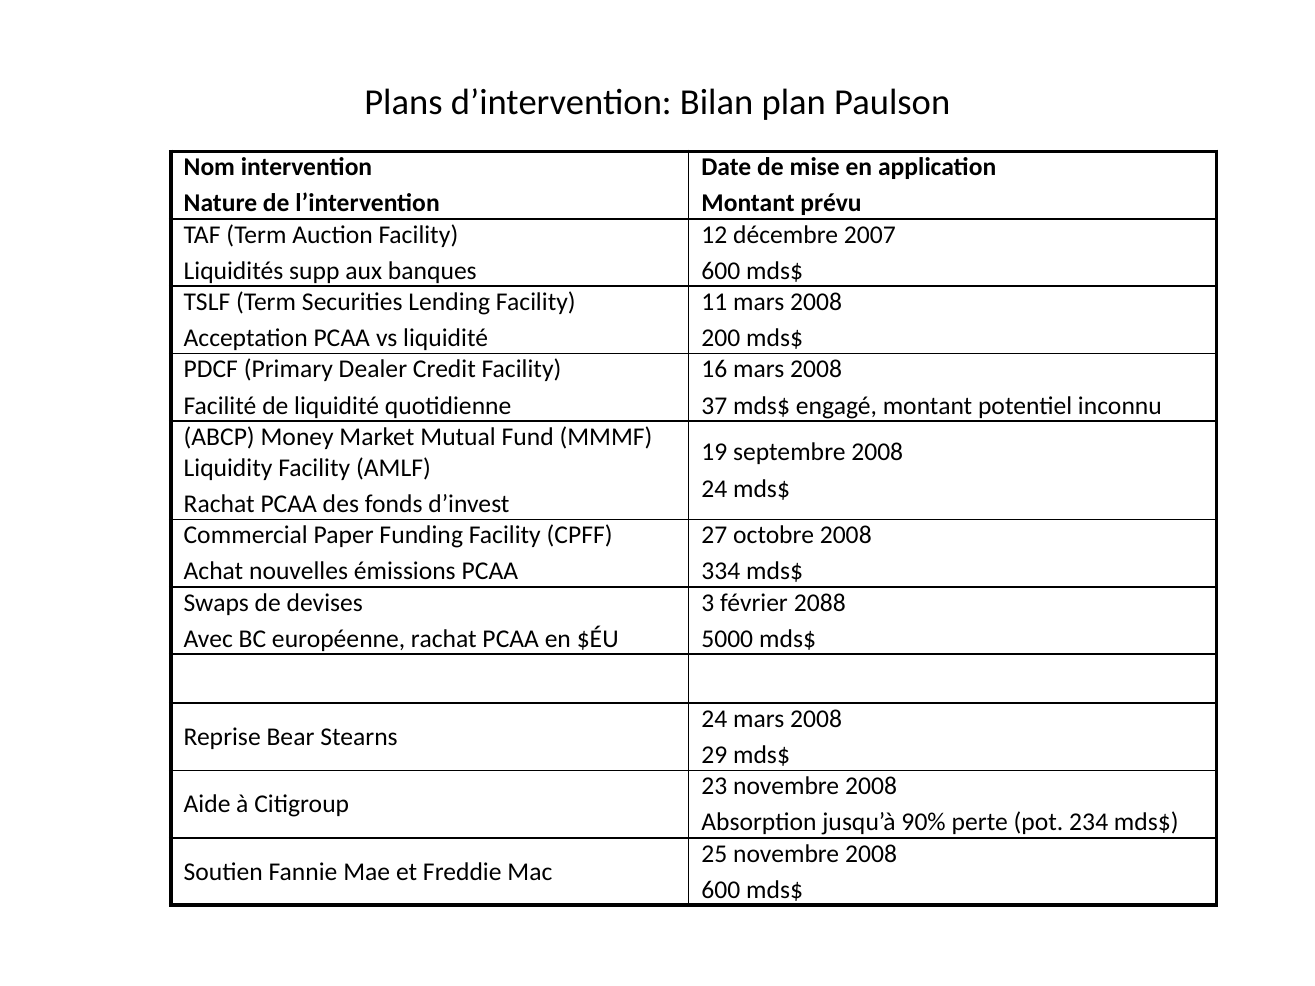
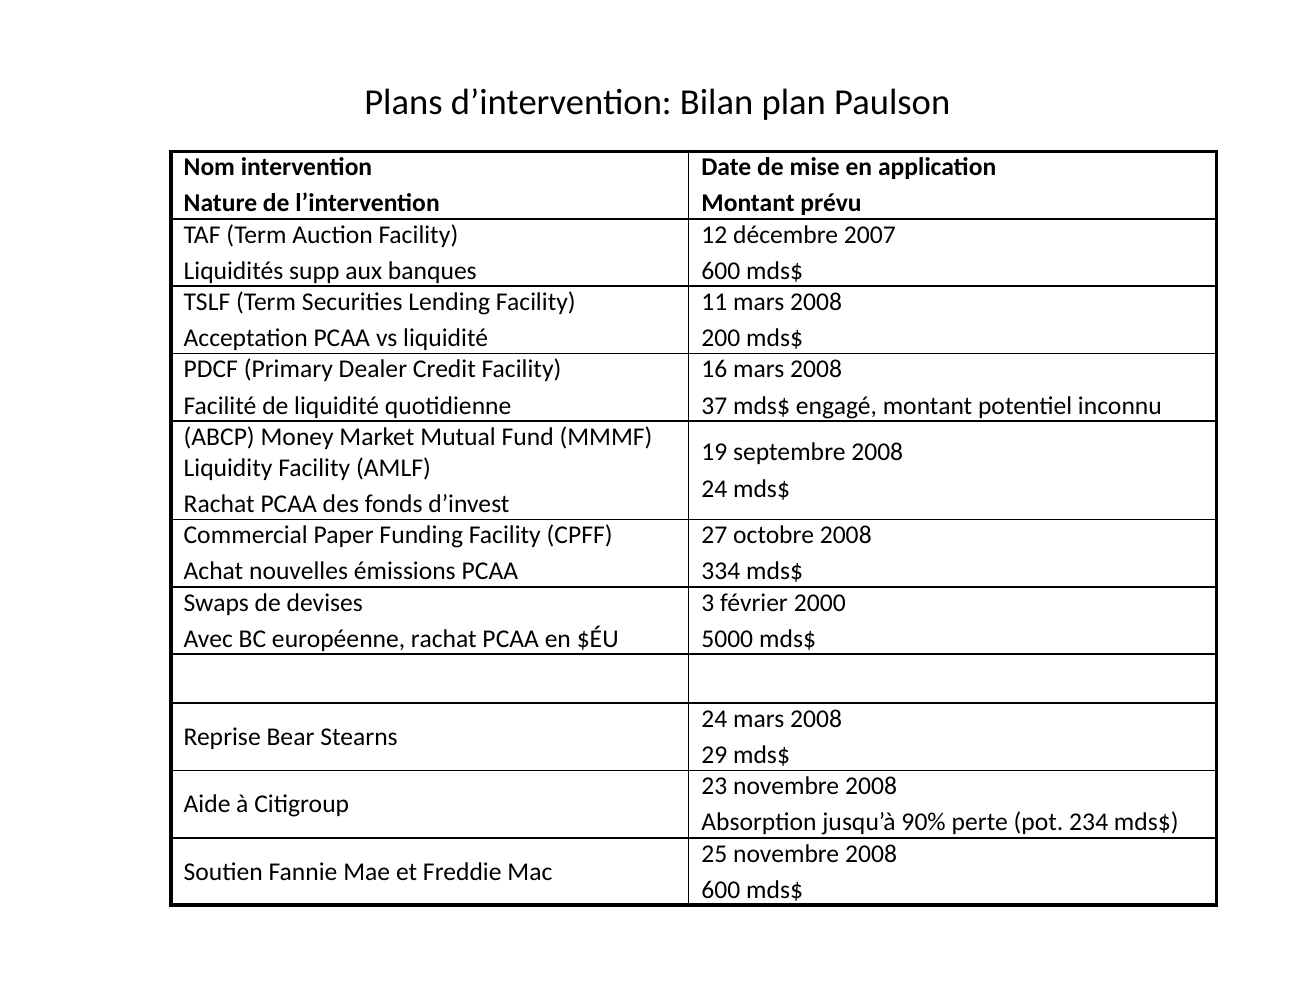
2088: 2088 -> 2000 (820, 603)
